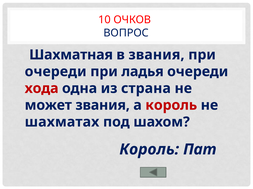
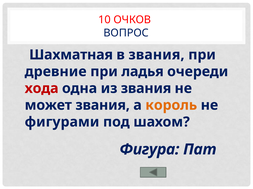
очереди: очереди -> древние (56, 72)
из страна: страна -> звания (146, 89)
король colour: red -> orange (171, 106)
шахматах: шахматах -> фигурами (62, 122)
Король: Король -> Фигура (149, 150)
